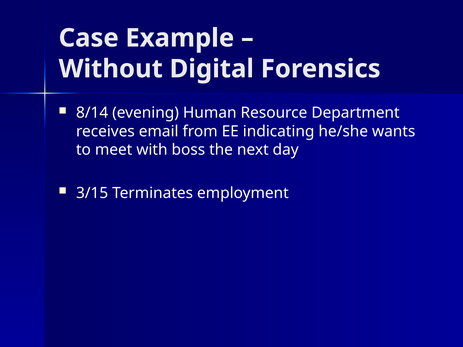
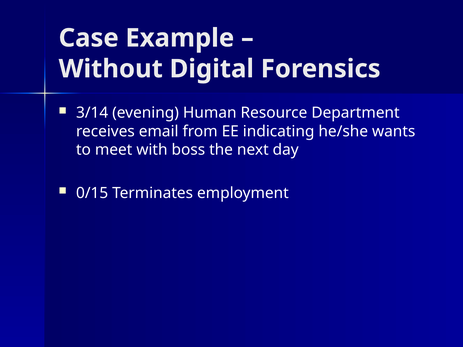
8/14: 8/14 -> 3/14 (92, 113)
3/15: 3/15 -> 0/15 (92, 193)
